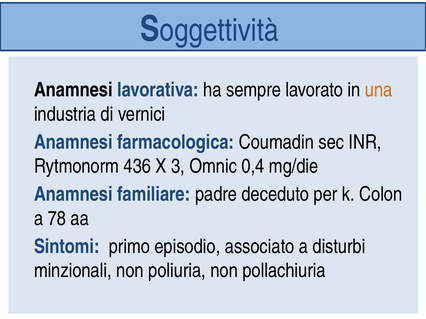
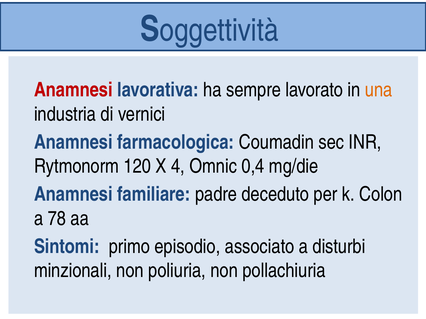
Anamnesi colour: black -> red (73, 90)
436: 436 -> 120 (137, 167)
3: 3 -> 4 (178, 167)
